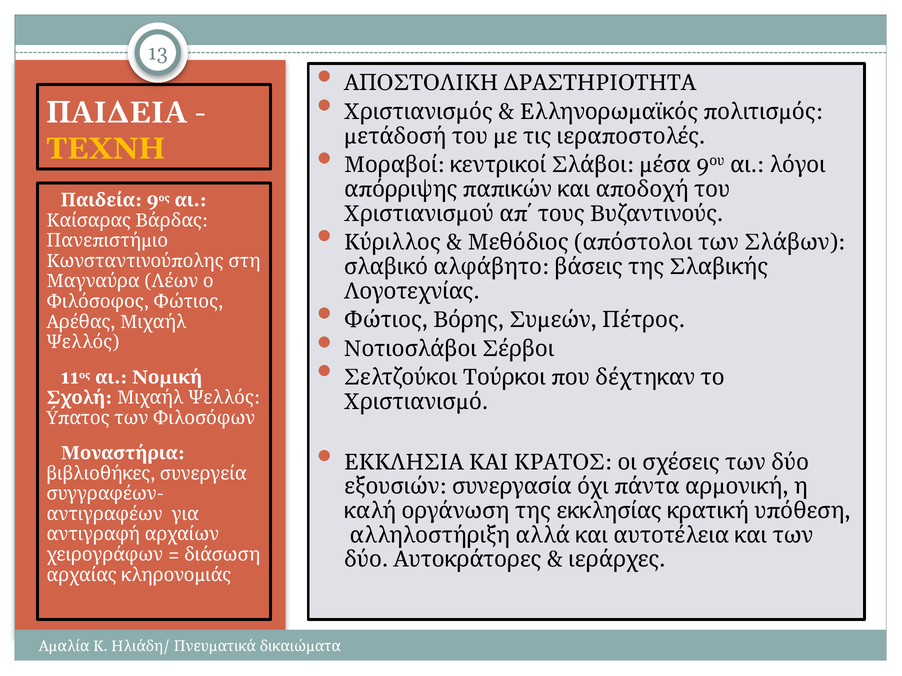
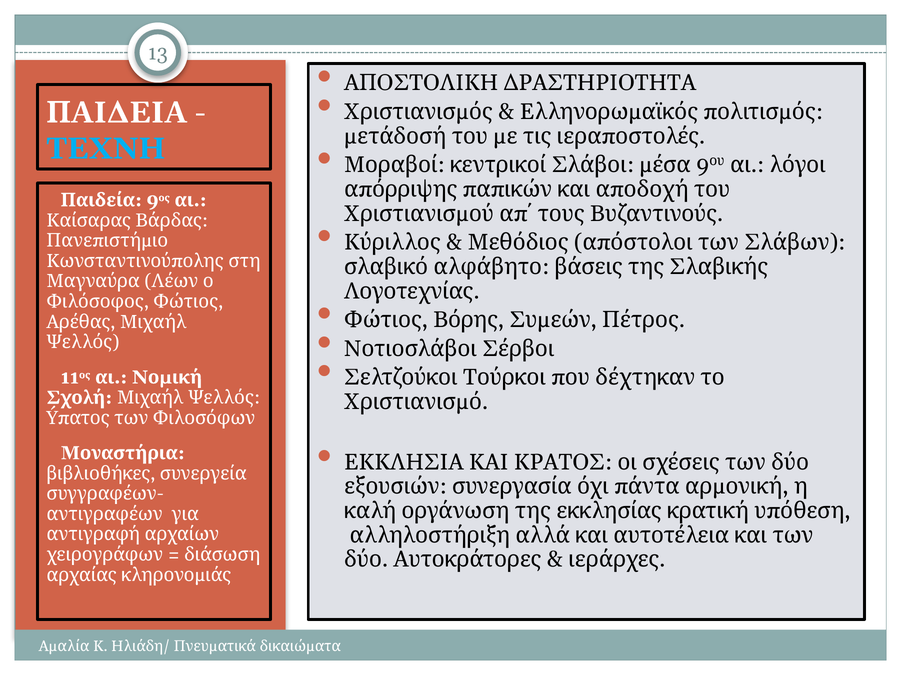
ΤΕΧΝΗ colour: yellow -> light blue (106, 149)
